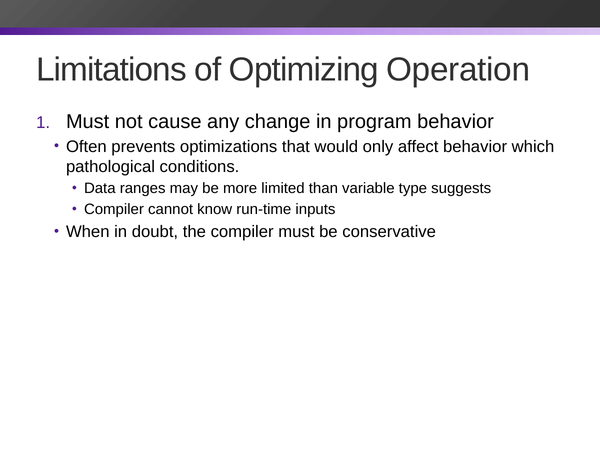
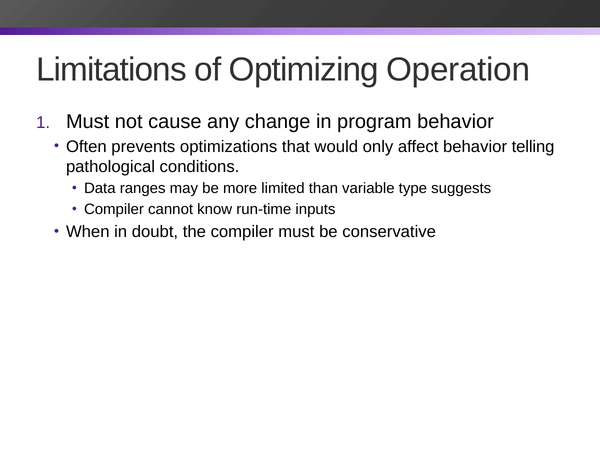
which: which -> telling (533, 147)
